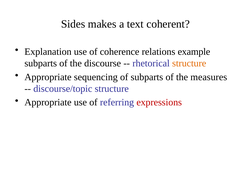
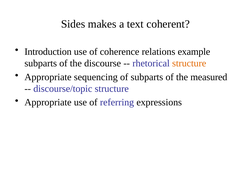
Explanation: Explanation -> Introduction (48, 52)
measures: measures -> measured (209, 77)
expressions colour: red -> black (159, 103)
